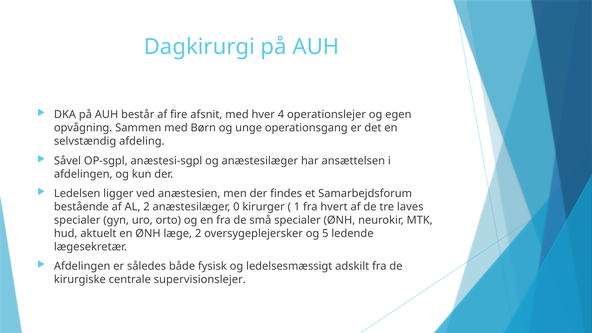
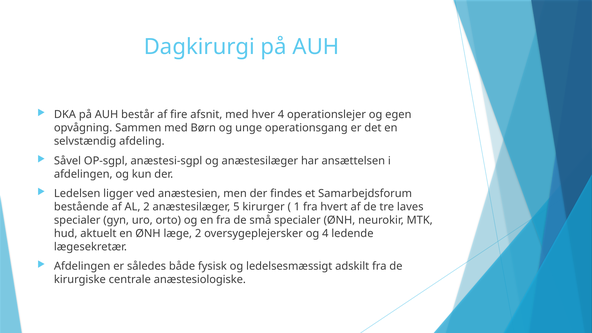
0: 0 -> 5 (236, 207)
og 5: 5 -> 4 (325, 233)
supervisionslejer: supervisionslejer -> anæstesiologiske (200, 280)
